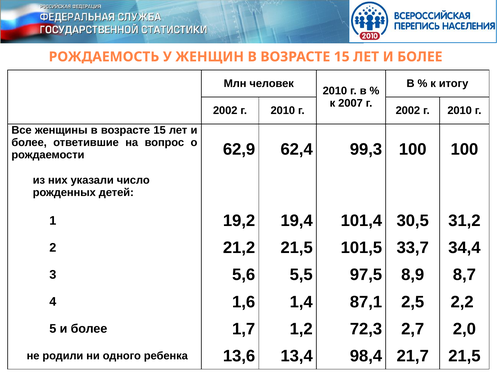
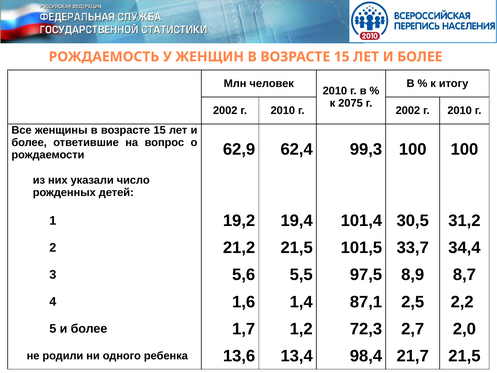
2007: 2007 -> 2075 (351, 103)
